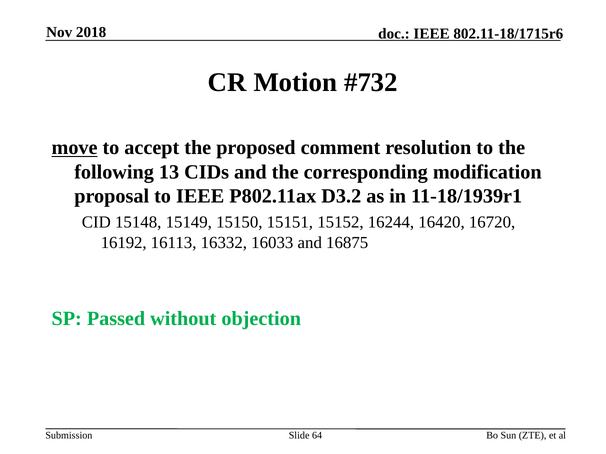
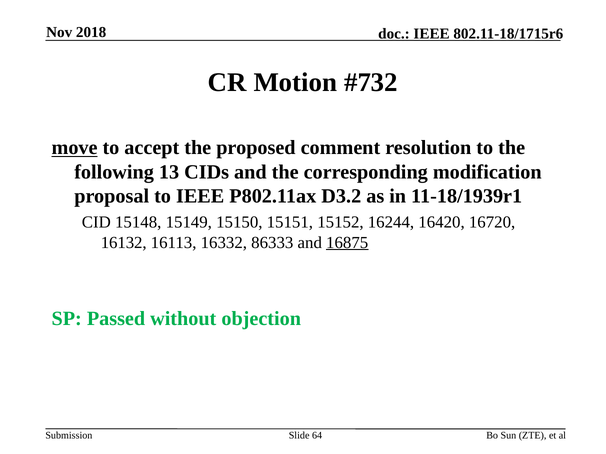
16192: 16192 -> 16132 (124, 243)
16033: 16033 -> 86333 (272, 243)
16875 underline: none -> present (347, 243)
